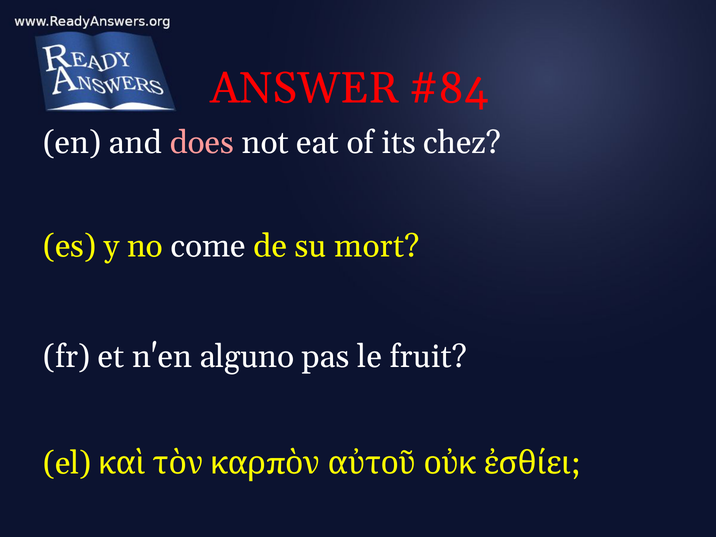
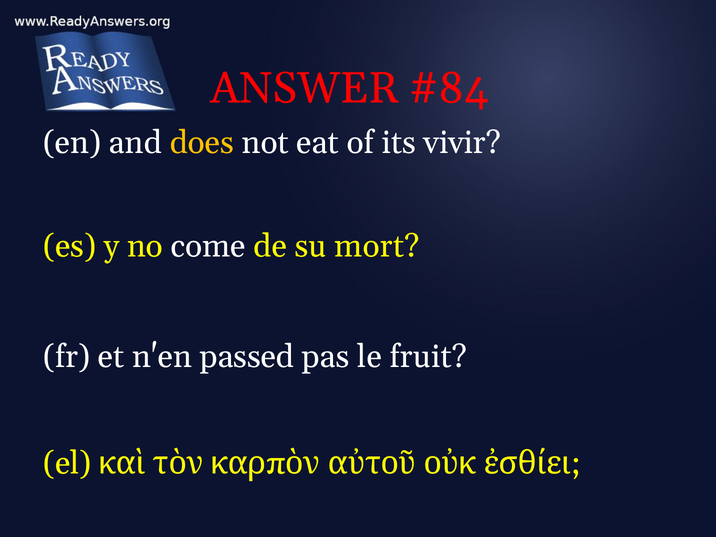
does colour: pink -> yellow (202, 143)
chez: chez -> vivir (462, 143)
alguno: alguno -> passed (247, 357)
